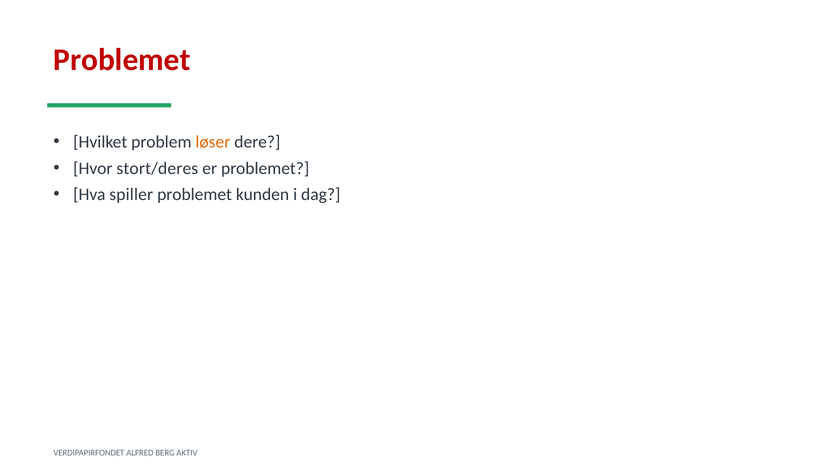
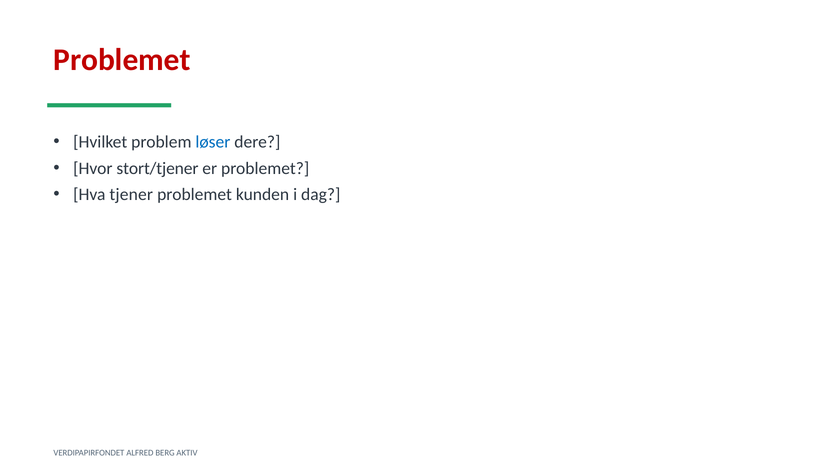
løser colour: orange -> blue (213, 142)
stort/deres: stort/deres -> stort/tjener (157, 169)
spiller: spiller -> tjener (131, 195)
